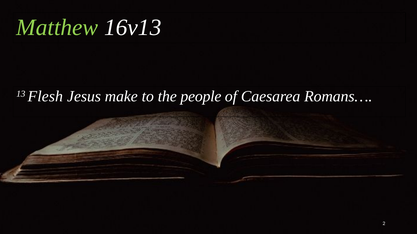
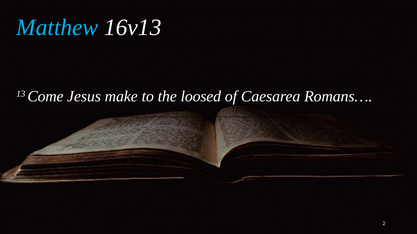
Matthew colour: light green -> light blue (57, 28)
Flesh: Flesh -> Come (45, 97)
people: people -> loosed (201, 97)
